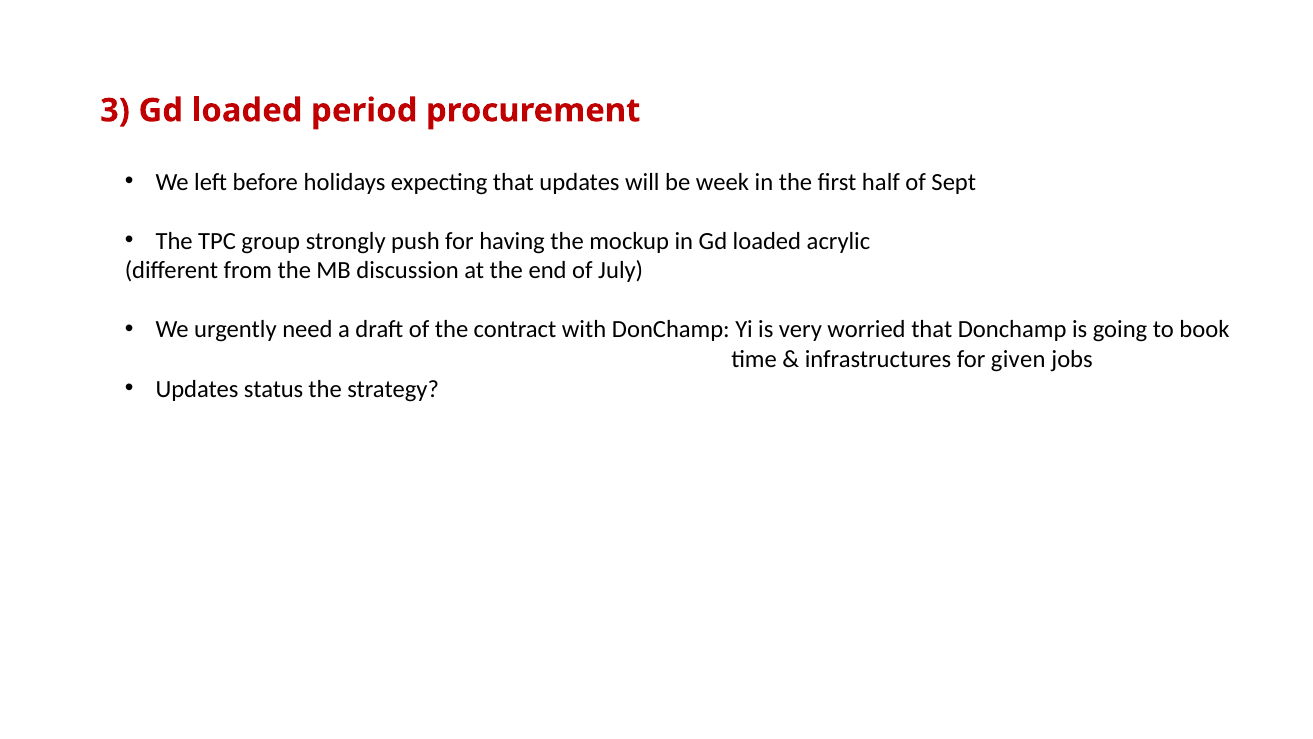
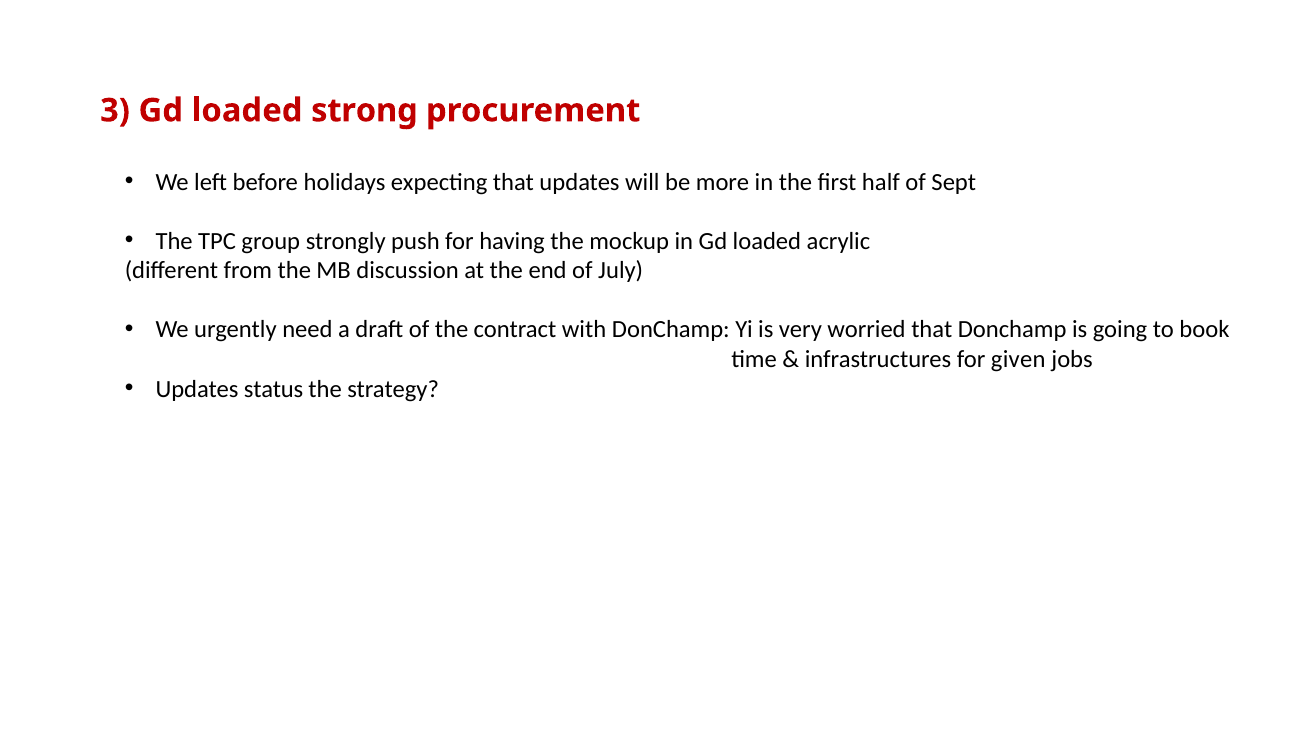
period: period -> strong (364, 110)
week: week -> more (723, 182)
